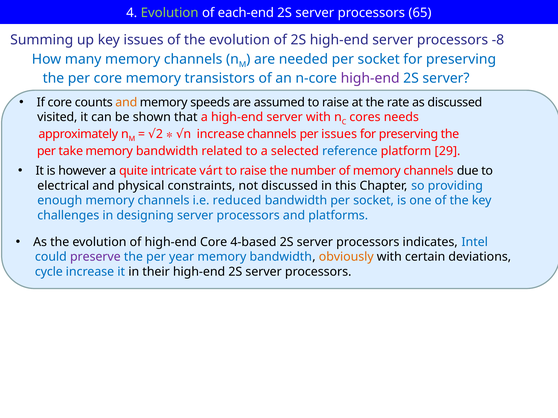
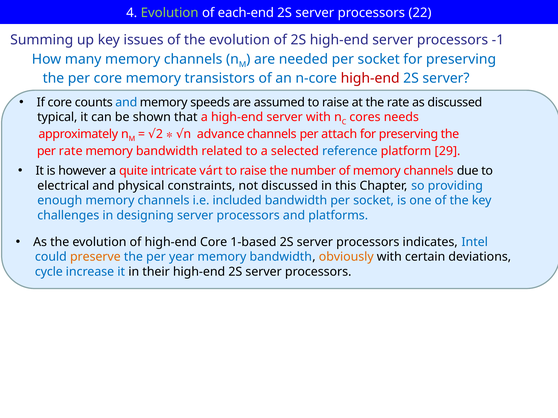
65: 65 -> 22 (420, 13)
-8: -8 -> -1 (498, 40)
high-end colour: purple -> red (370, 78)
and colour: orange -> blue (126, 102)
visited: visited -> typical (57, 117)
increase: increase -> advance (221, 134)
per issues: issues -> attach (339, 134)
per take: take -> rate (71, 151)
reduced: reduced -> included (237, 201)
4-based: 4-based -> 1-based (253, 242)
preserve colour: purple -> orange (95, 257)
